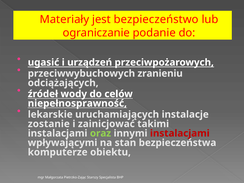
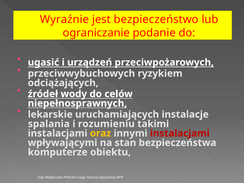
Materiały: Materiały -> Wyraźnie (64, 19)
zranieniu: zranieniu -> ryzykiem (160, 73)
niepełnosprawność: niepełnosprawność -> niepełnosprawnych (77, 103)
zostanie: zostanie -> spalania (49, 124)
zainicjować: zainicjować -> rozumieniu (106, 124)
oraz colour: light green -> yellow (101, 133)
